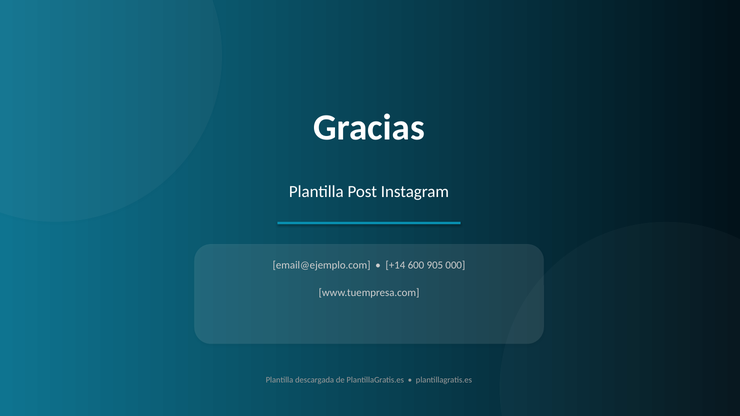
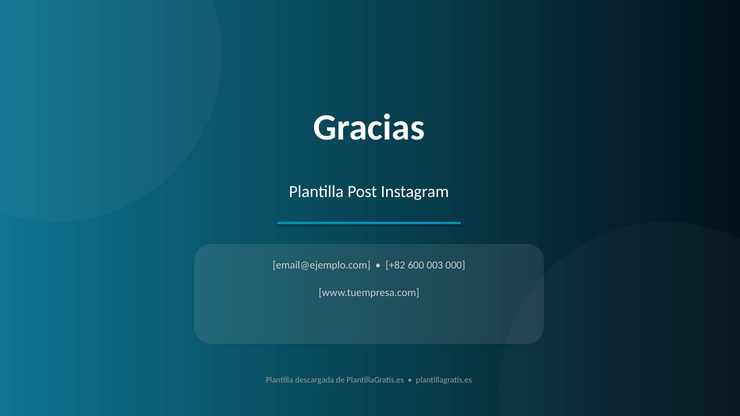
+14: +14 -> +82 (395, 265)
905: 905 -> 003 (435, 265)
